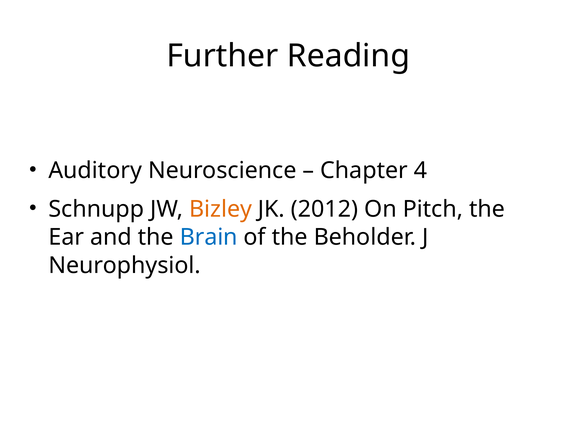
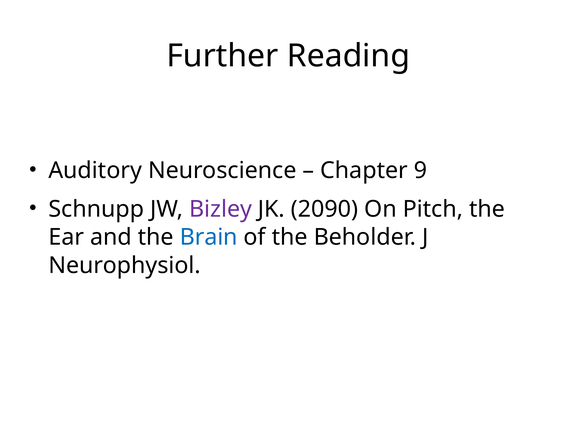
4: 4 -> 9 (421, 170)
Bizley colour: orange -> purple (221, 209)
2012: 2012 -> 2090 (325, 209)
